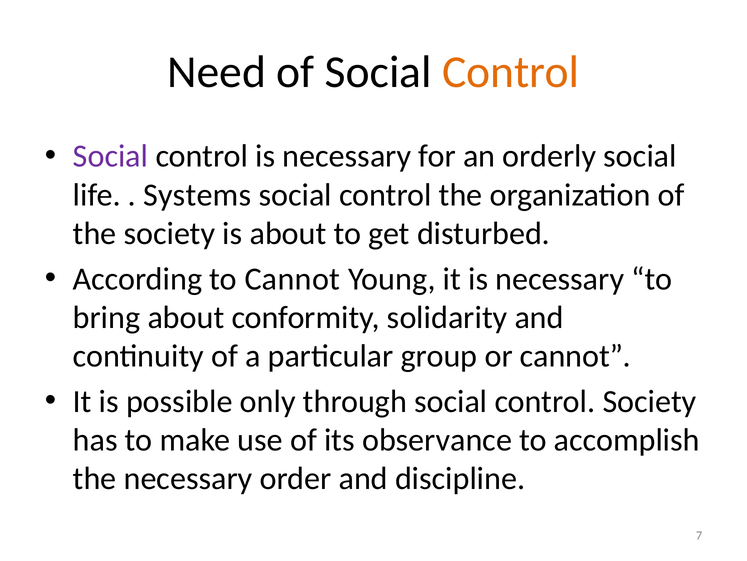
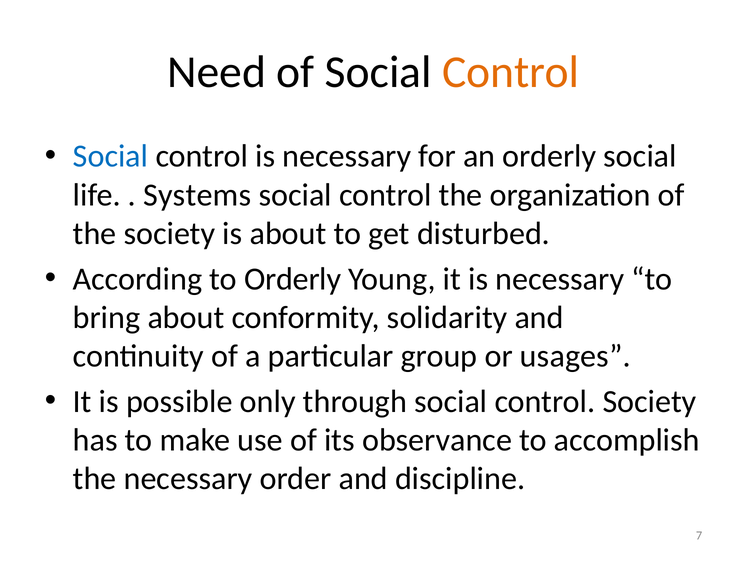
Social colour: purple -> blue (111, 156)
to Cannot: Cannot -> Orderly (293, 279)
or cannot: cannot -> usages (575, 356)
